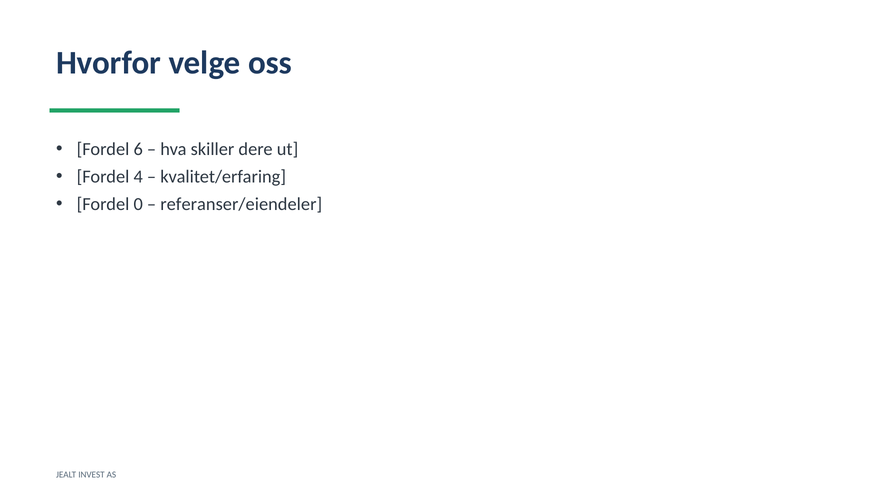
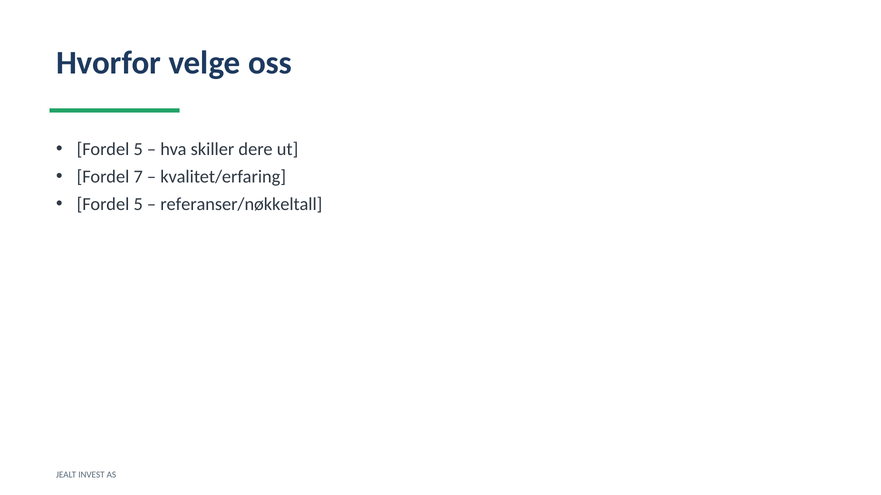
6: 6 -> 5 (138, 149)
4: 4 -> 7 (138, 177)
0: 0 -> 5 (138, 204)
referanser/eiendeler: referanser/eiendeler -> referanser/nøkkeltall (241, 204)
